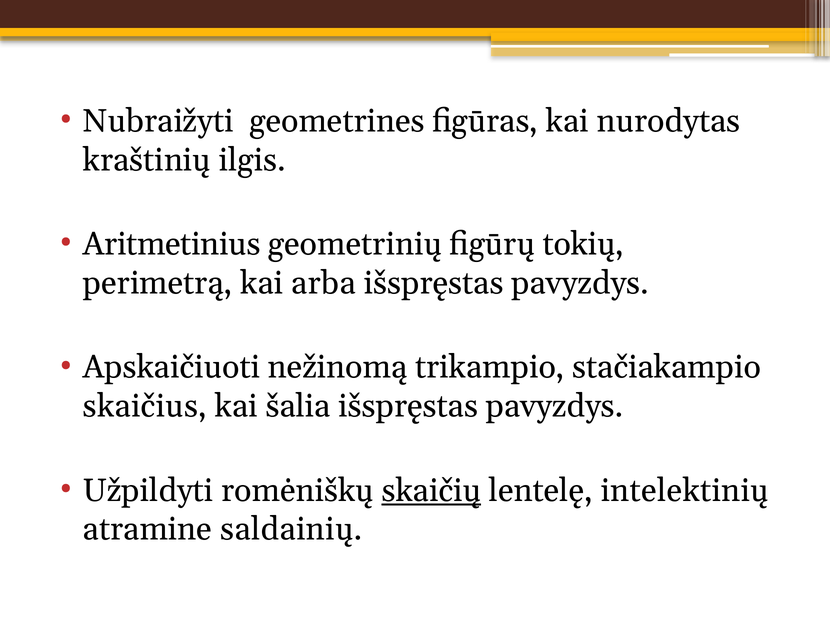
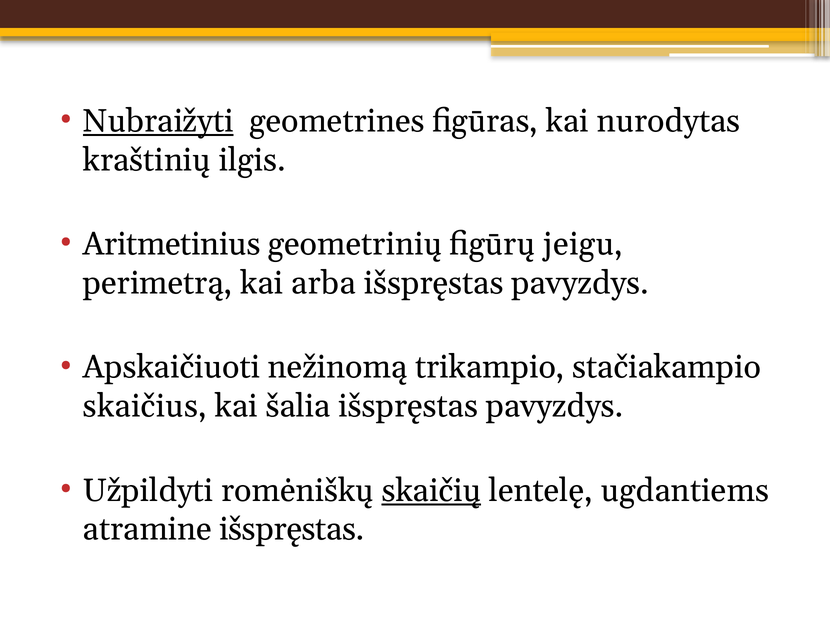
Nubraižyti underline: none -> present (158, 121)
tokių: tokių -> jeigu (583, 244)
intelektinių: intelektinių -> ugdantiems (685, 491)
atramine saldainių: saldainių -> išspręstas (292, 530)
